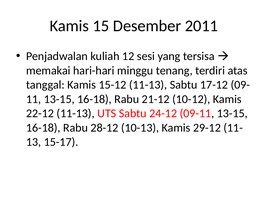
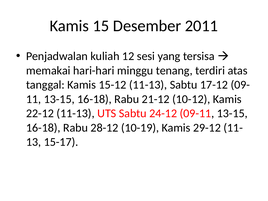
10-13: 10-13 -> 10-19 (140, 128)
